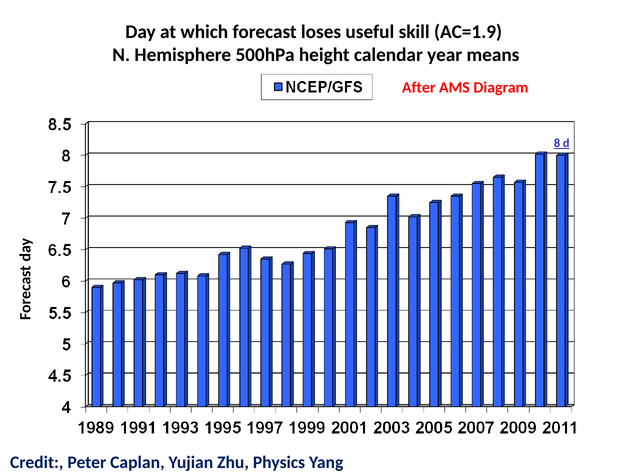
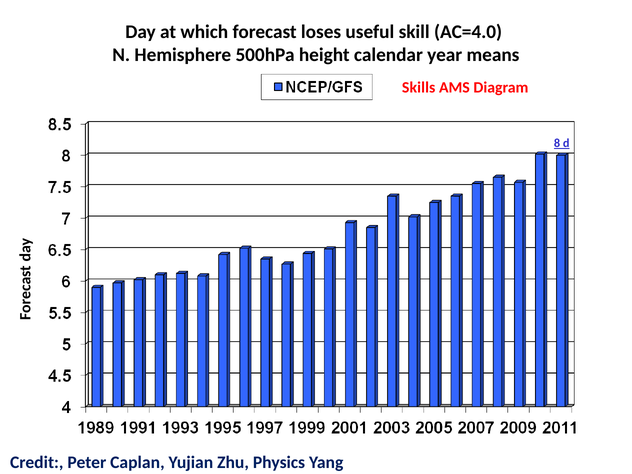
AC=1.9: AC=1.9 -> AC=4.0 (468, 32)
After: After -> Skills (419, 87)
